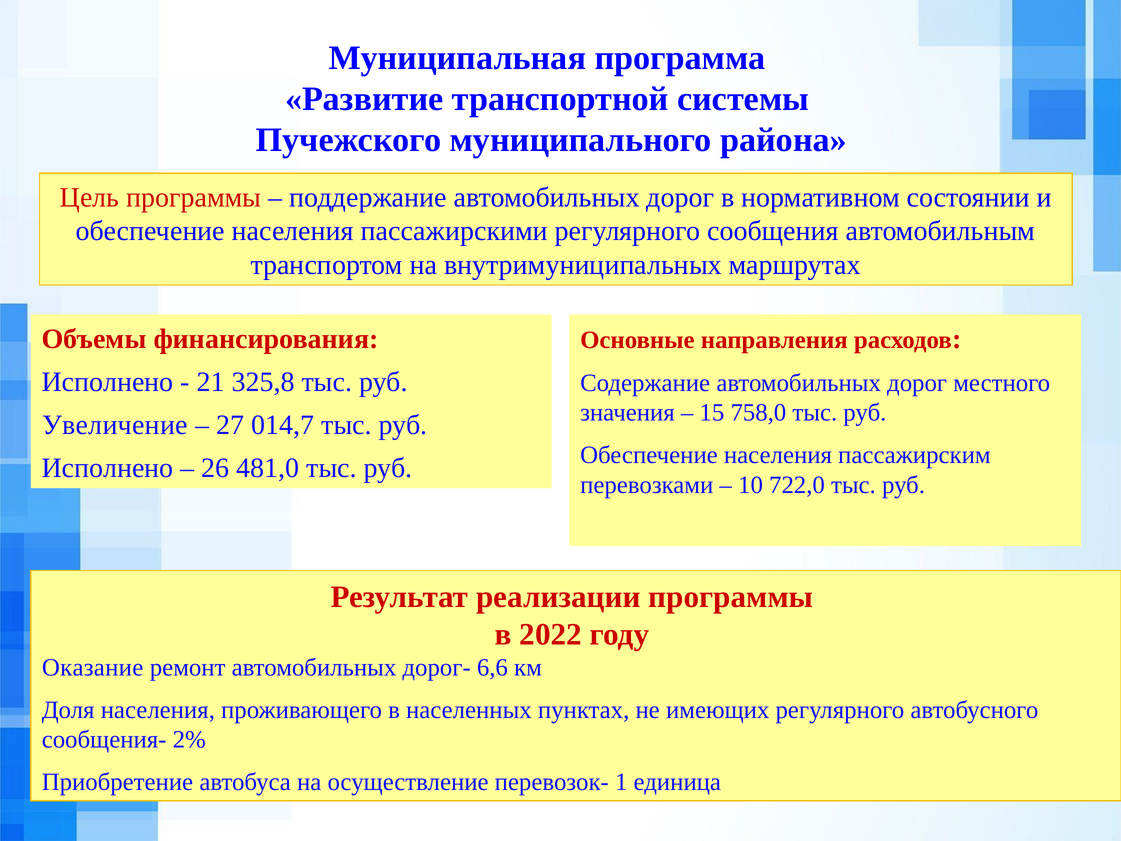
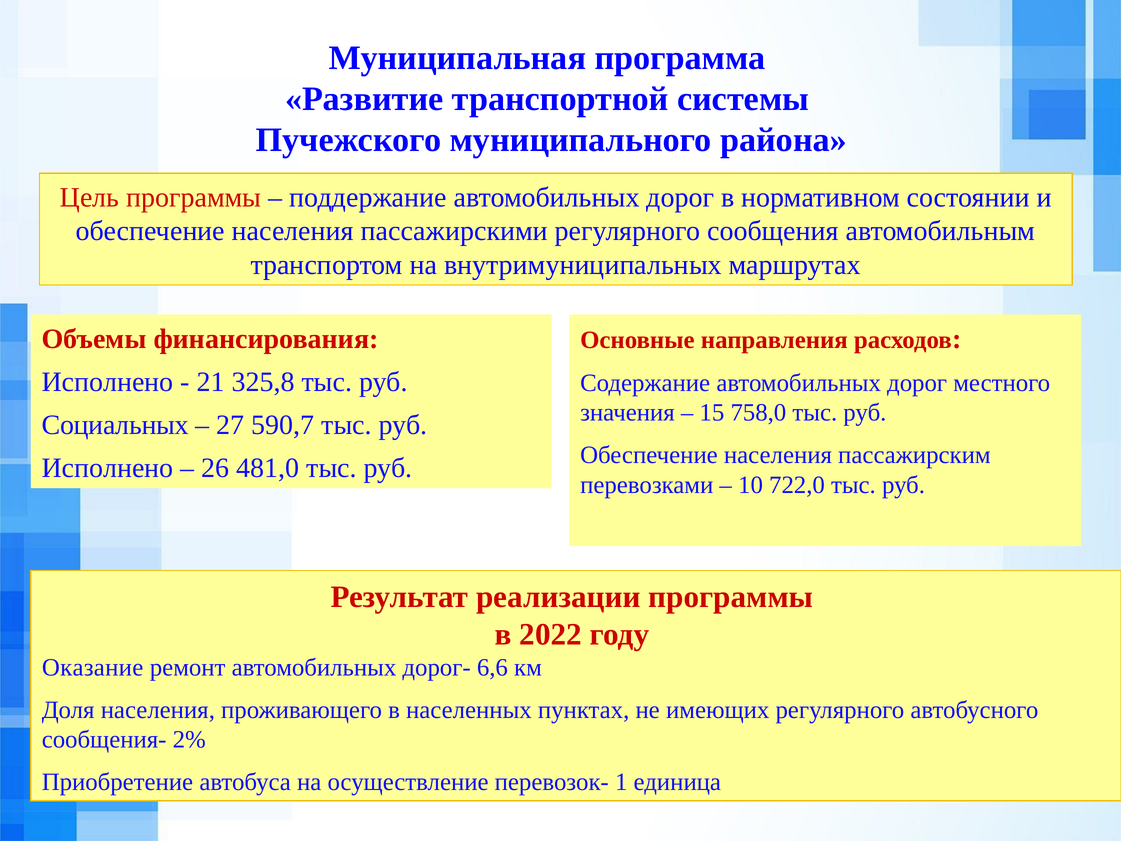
Увеличение: Увеличение -> Социальных (115, 425)
014,7: 014,7 -> 590,7 (283, 425)
